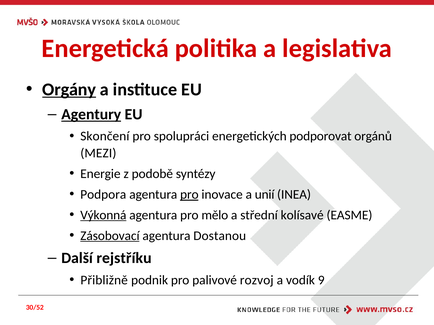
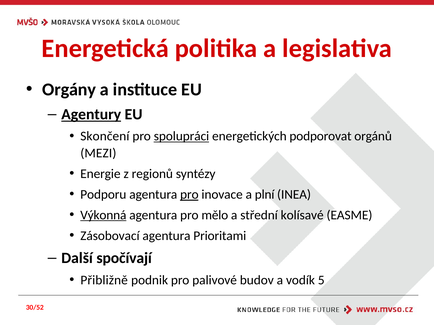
Orgány underline: present -> none (69, 90)
spolupráci underline: none -> present (181, 136)
podobě: podobě -> regionů (152, 174)
Podpora: Podpora -> Podporu (103, 195)
unií: unií -> plní (265, 195)
Zásobovací underline: present -> none (110, 236)
Dostanou: Dostanou -> Prioritami (220, 236)
rejstříku: rejstříku -> spočívají (124, 258)
rozvoj: rozvoj -> budov (257, 280)
9: 9 -> 5 (321, 280)
